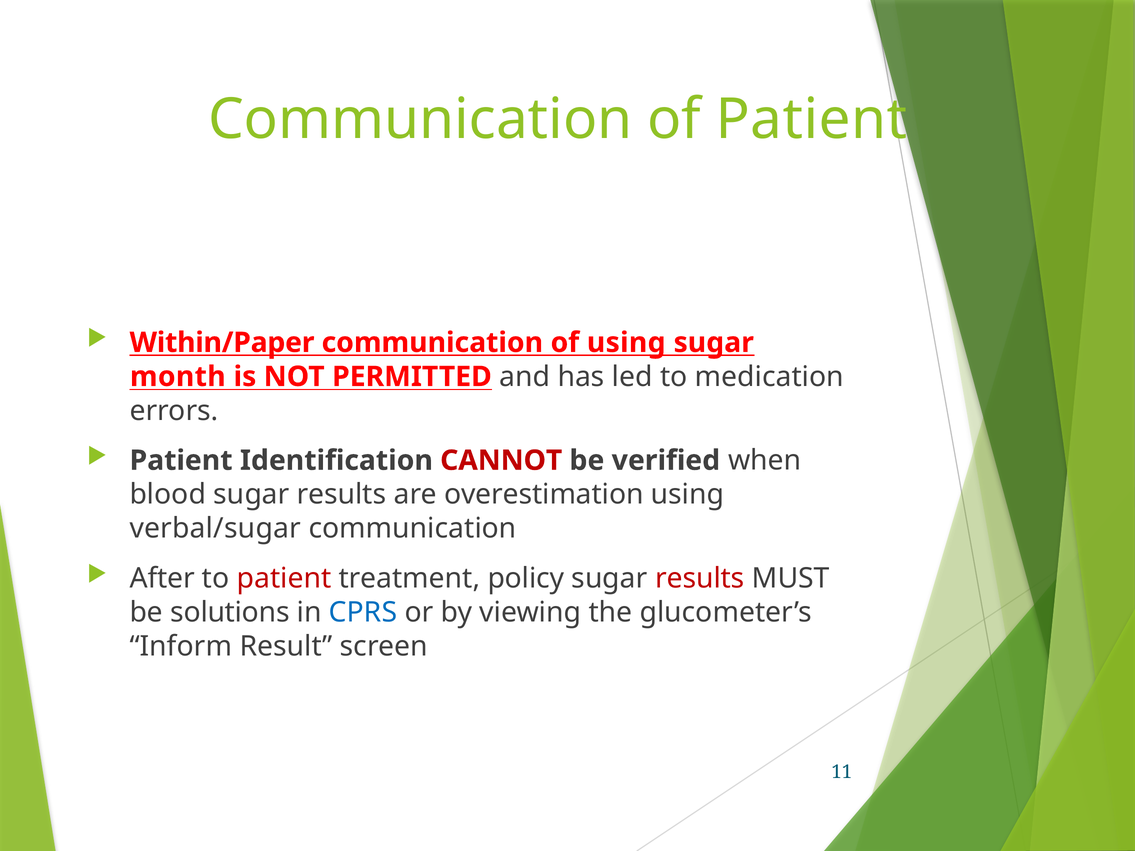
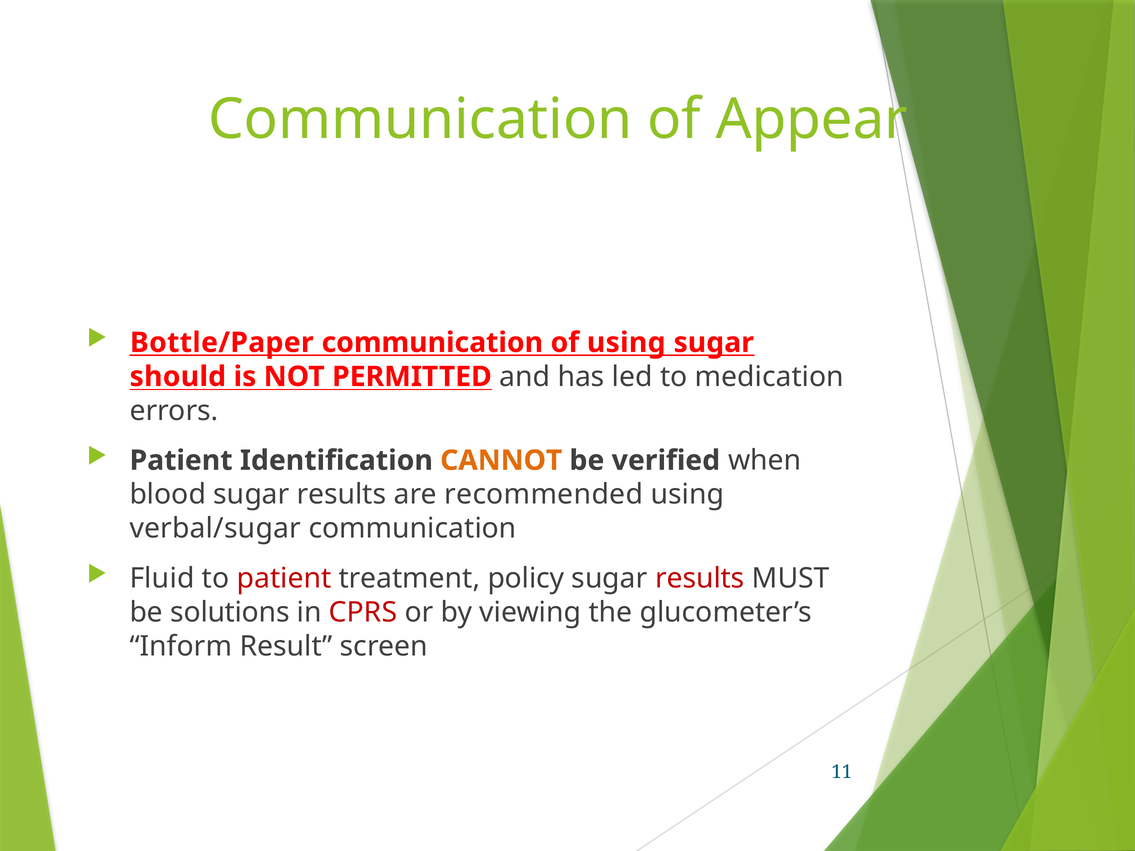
of Patient: Patient -> Appear (812, 119)
Within/Paper: Within/Paper -> Bottle/Paper (222, 343)
month: month -> should (178, 377)
CANNOT colour: red -> orange (501, 461)
overestimation: overestimation -> recommended (544, 495)
After: After -> Fluid (162, 579)
CPRS colour: blue -> red (363, 613)
